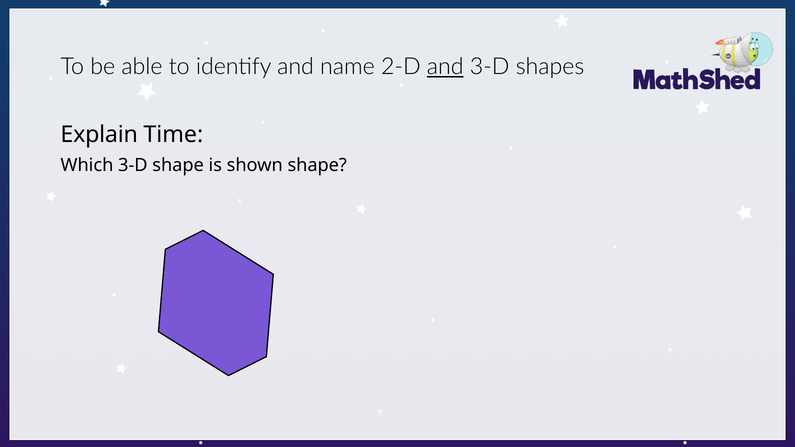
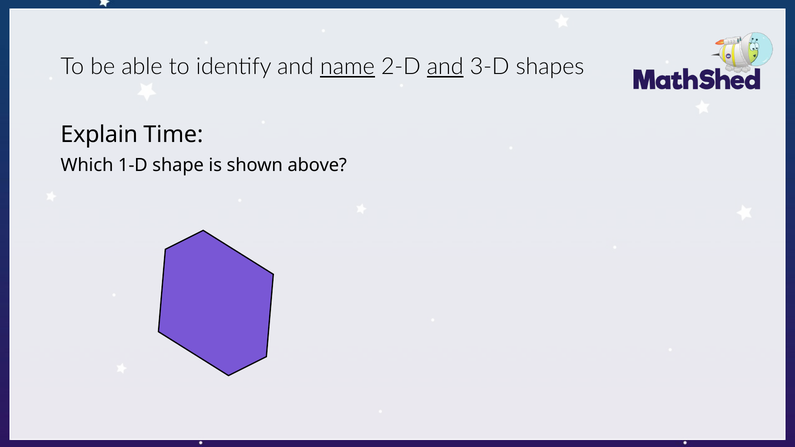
name underline: none -> present (347, 67)
Which 3-D: 3-D -> 1-D (133, 165)
shown shape: shape -> above (317, 165)
